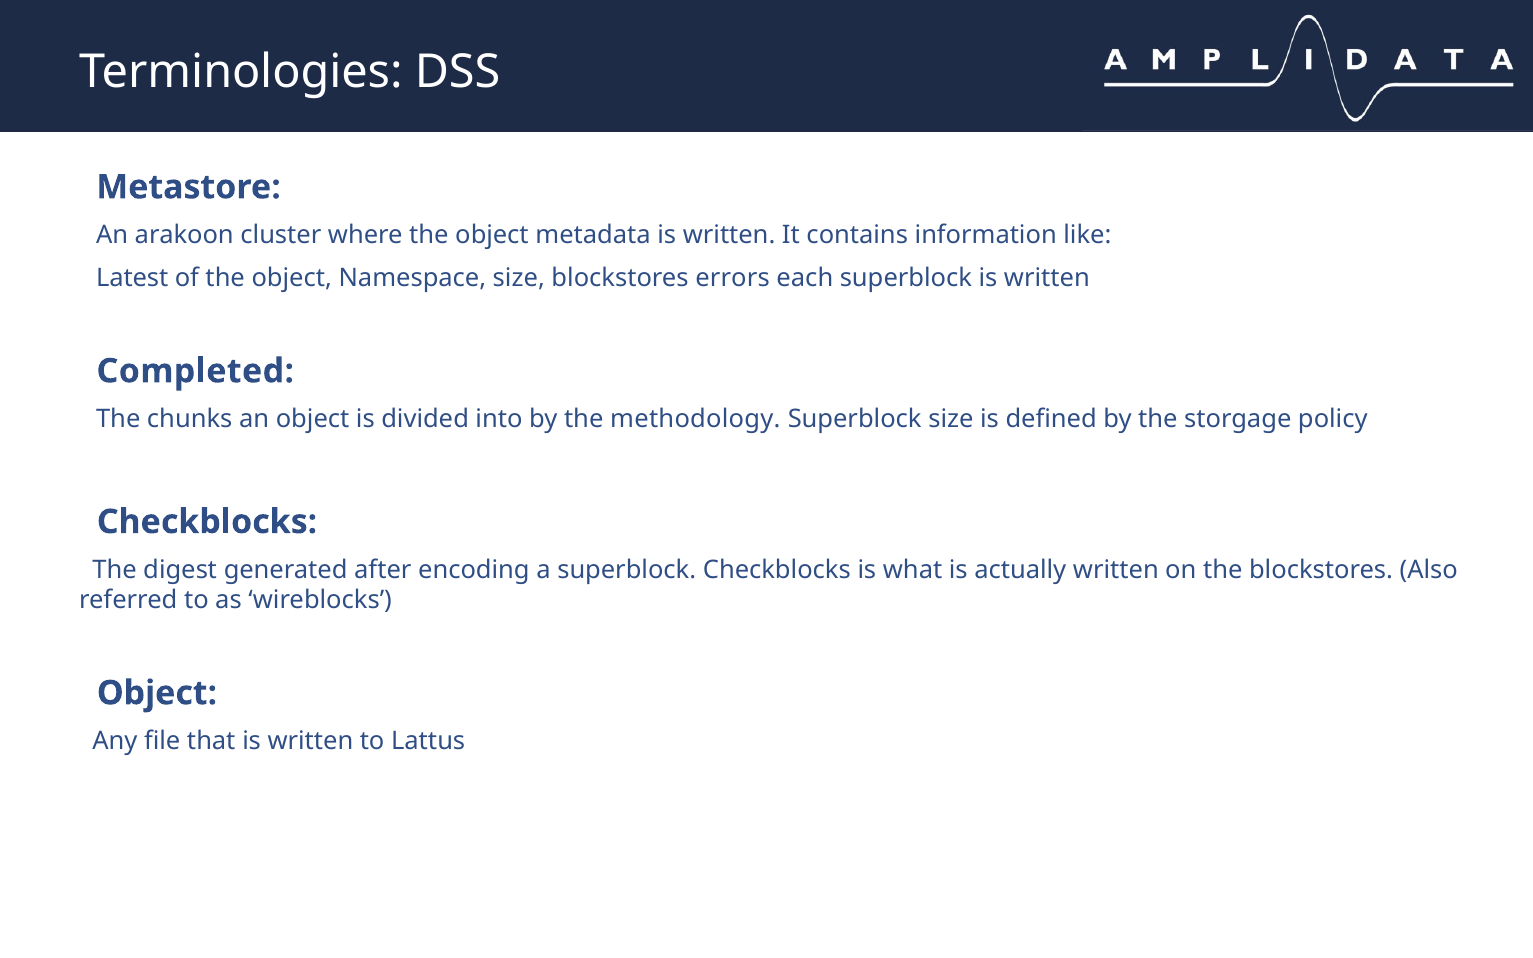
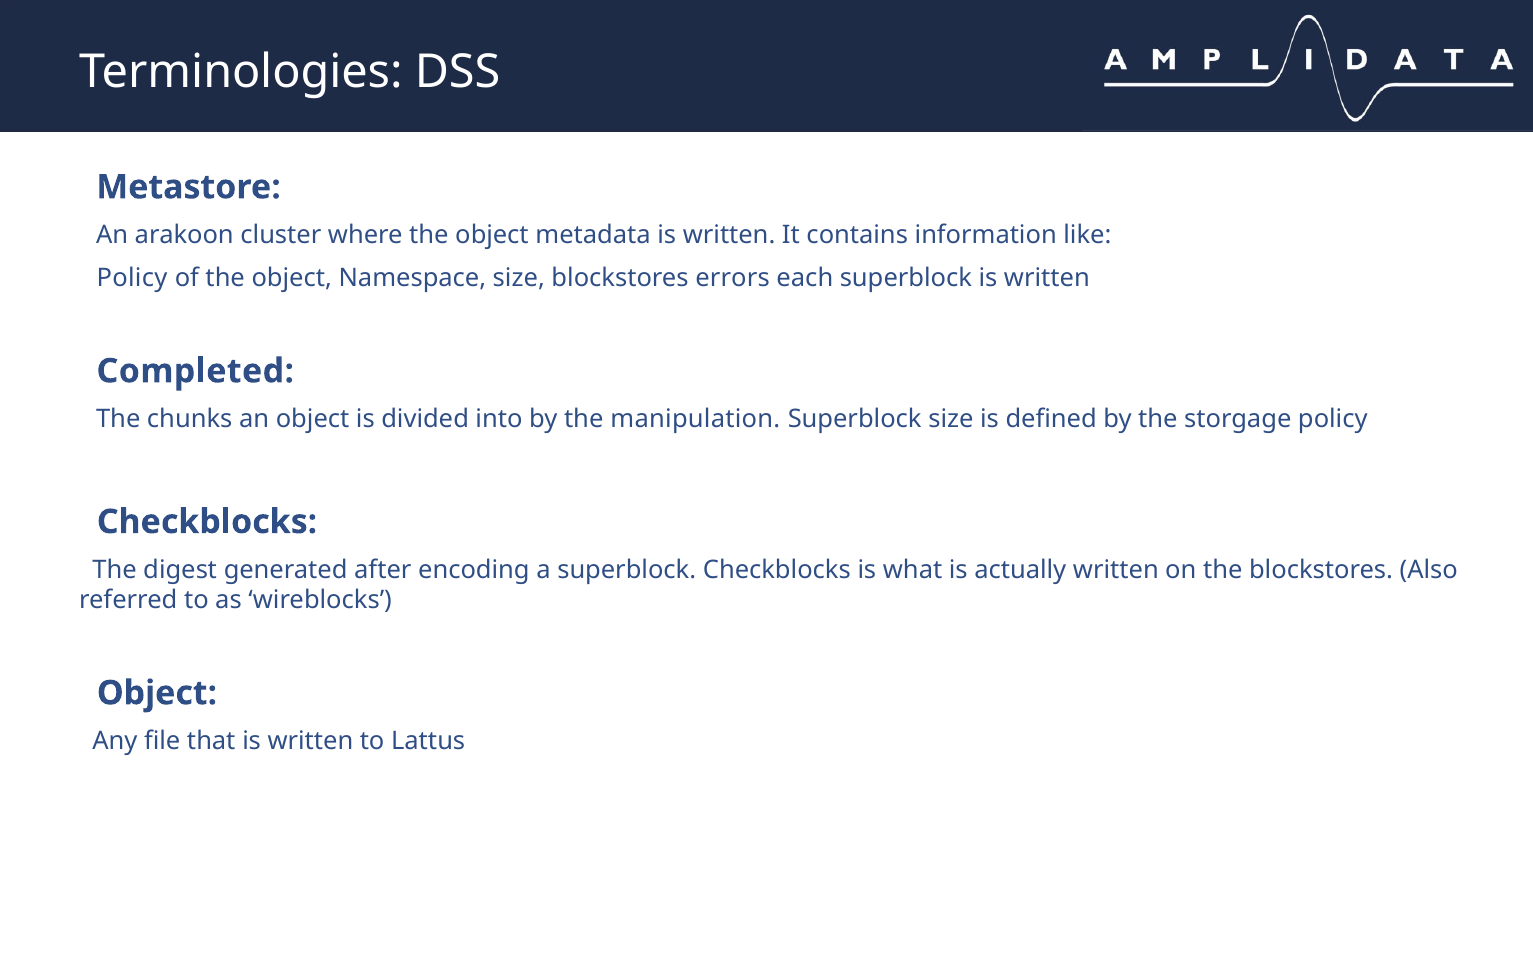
Latest: Latest -> Policy (132, 279)
methodology: methodology -> manipulation (695, 419)
